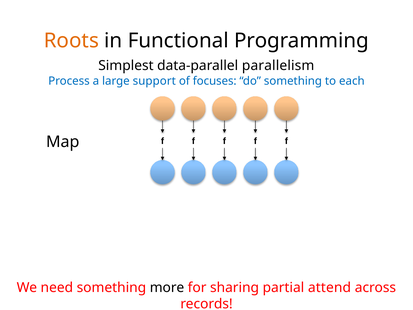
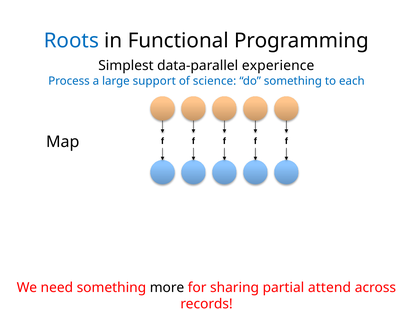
Roots colour: orange -> blue (71, 41)
parallelism: parallelism -> experience (278, 65)
focuses: focuses -> science (215, 81)
